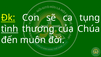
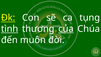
của underline: none -> present (66, 29)
